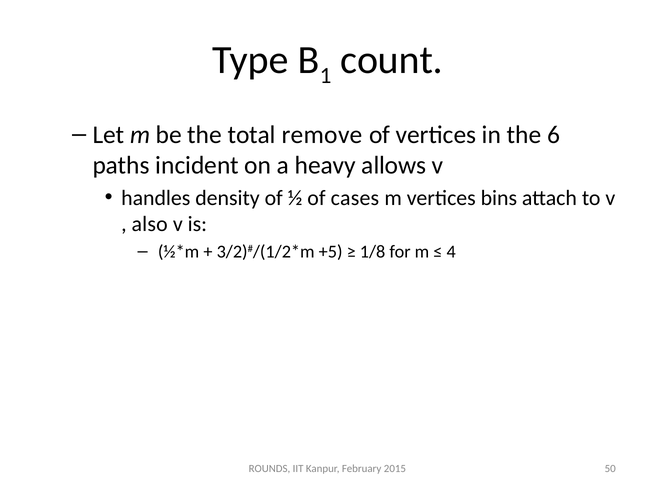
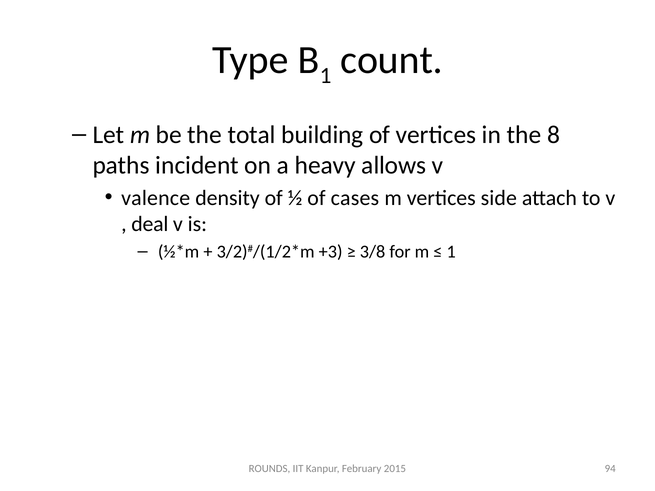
remove: remove -> building (322, 135)
6: 6 -> 8 (554, 135)
handles: handles -> valence (156, 198)
bins: bins -> side (499, 198)
also: also -> deal (150, 224)
+5: +5 -> +3 (331, 252)
1/8: 1/8 -> 3/8 (373, 252)
4: 4 -> 1 (451, 252)
50: 50 -> 94 (610, 469)
